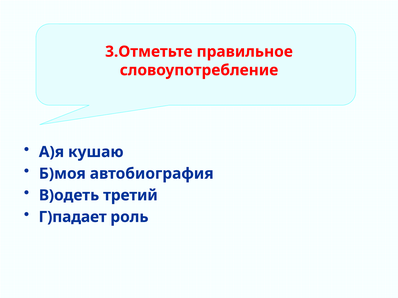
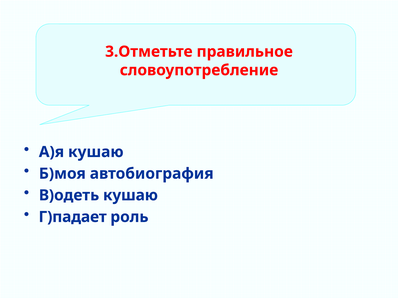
В)одеть третий: третий -> кушаю (130, 196)
